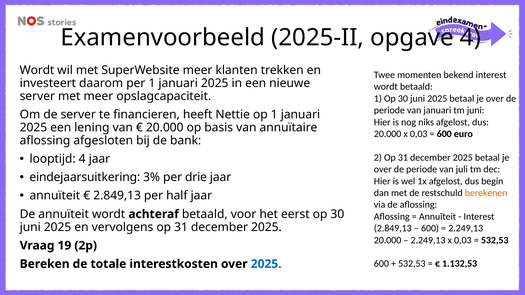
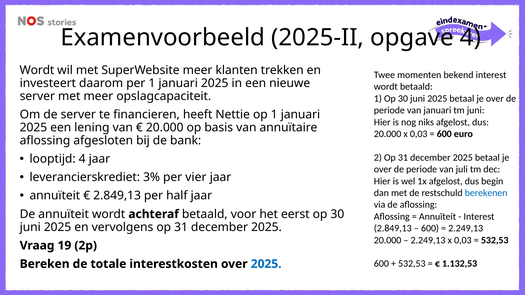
eindejaarsuitkering: eindejaarsuitkering -> leverancierskrediet (85, 177)
drie: drie -> vier (196, 177)
berekenen colour: orange -> blue (486, 193)
